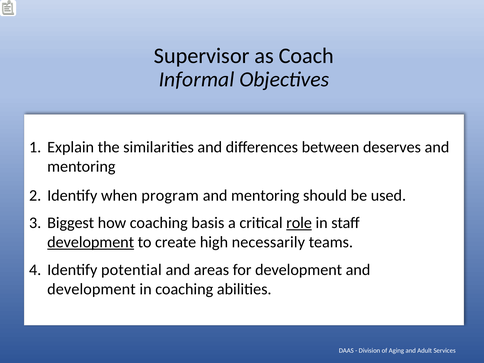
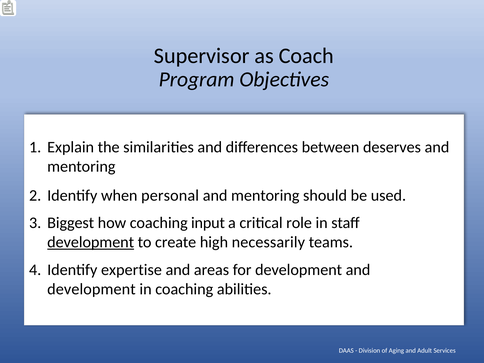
Informal: Informal -> Program (197, 79)
program: program -> personal (170, 196)
basis: basis -> input (208, 223)
role underline: present -> none (299, 223)
potential: potential -> expertise (131, 270)
